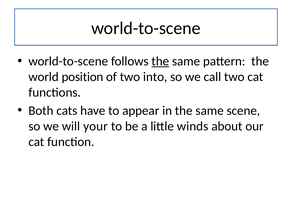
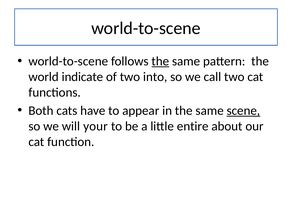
position: position -> indicate (82, 77)
scene underline: none -> present (243, 111)
winds: winds -> entire (193, 126)
